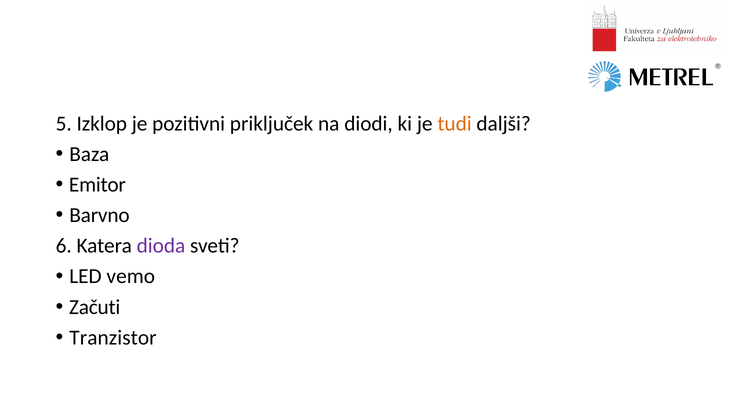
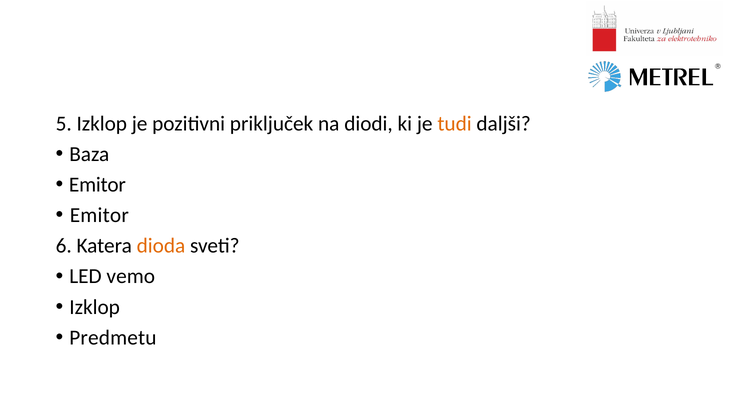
Barvno: Barvno -> Emitor (99, 215)
dioda colour: purple -> orange (161, 246)
Začuti: Začuti -> Izklop (95, 307)
Tranzistor: Tranzistor -> Predmetu (113, 337)
